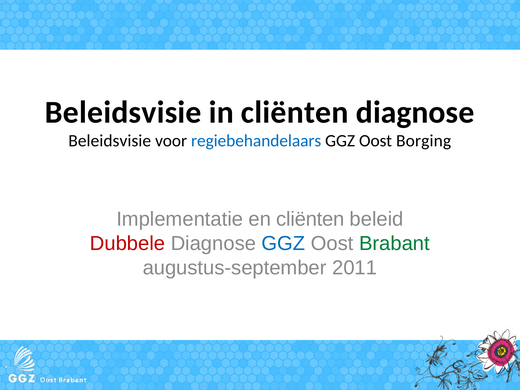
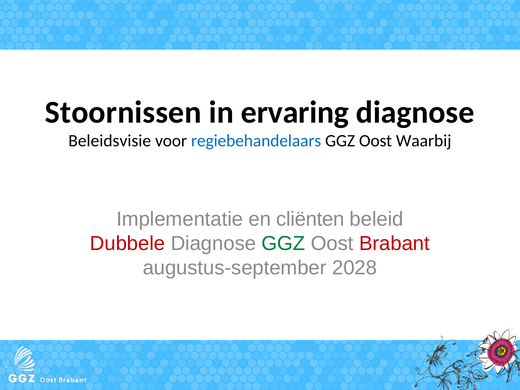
Beleidsvisie: Beleidsvisie -> Stoornissen (123, 112)
in cliënten: cliënten -> ervaring (295, 112)
Borging: Borging -> Waarbij (424, 141)
GGZ colour: blue -> green (283, 244)
Brabant colour: green -> red (394, 244)
2011: 2011 -> 2028 (355, 268)
